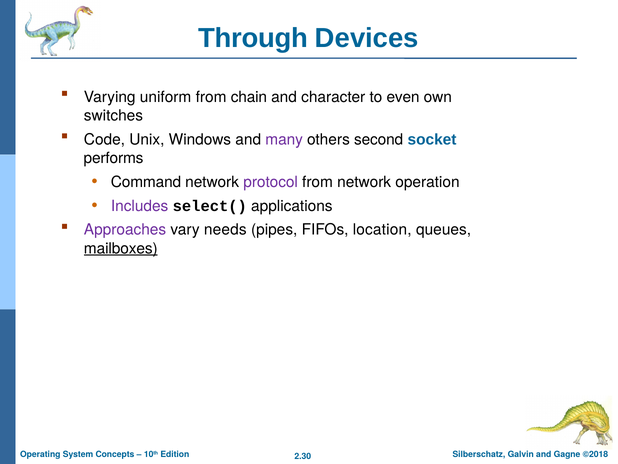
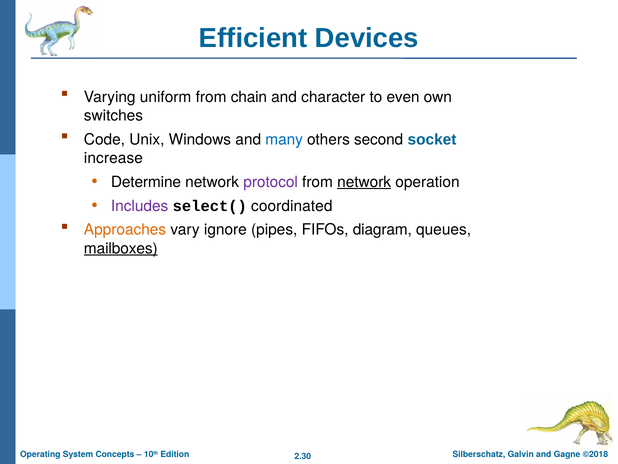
Through: Through -> Efficient (253, 38)
many colour: purple -> blue (284, 139)
performs: performs -> increase (113, 158)
Command: Command -> Determine (146, 182)
network underline: none -> present (364, 182)
applications: applications -> coordinated (292, 206)
Approaches colour: purple -> orange (125, 230)
needs: needs -> ignore (225, 230)
location: location -> diagram (382, 230)
